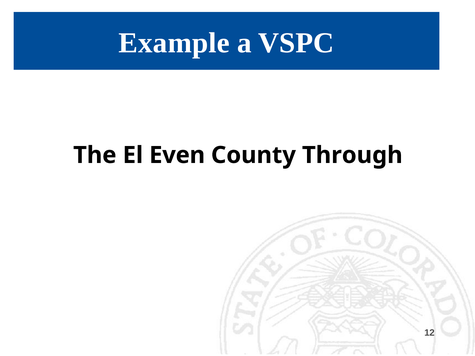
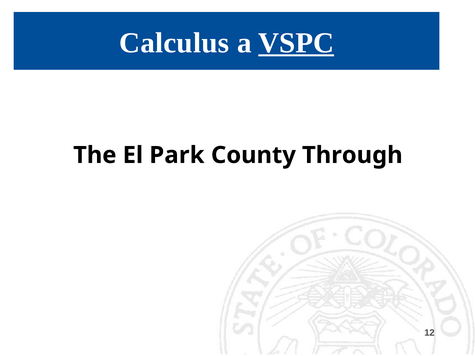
Example: Example -> Calculus (174, 43)
VSPC underline: none -> present (296, 43)
Even: Even -> Park (177, 155)
